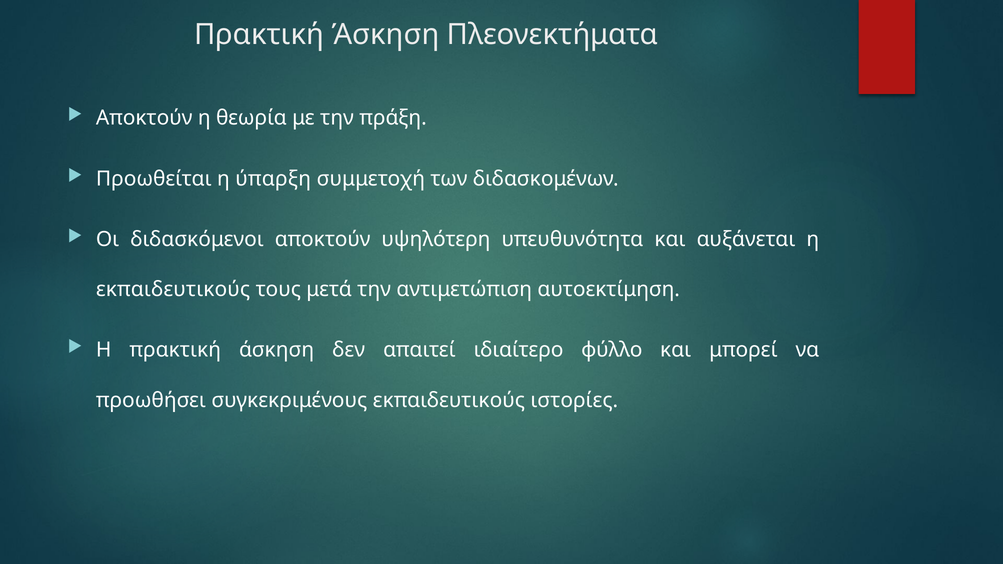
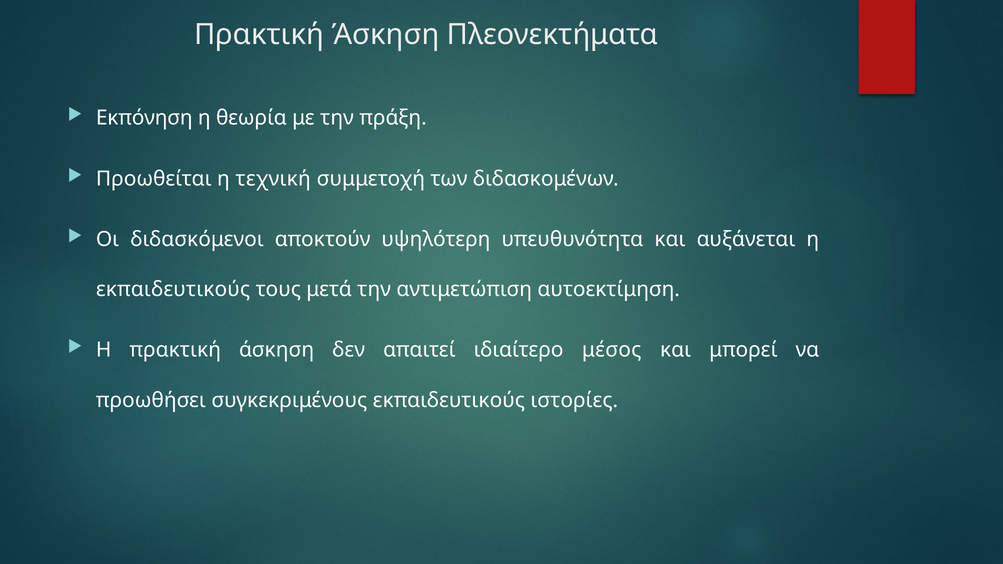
Αποκτούν: Αποκτούν -> Εκπόνηση (144, 118)
ύπαρξη: ύπαρξη -> τεχνική (273, 179)
φύλλο: φύλλο -> μέσος (612, 350)
